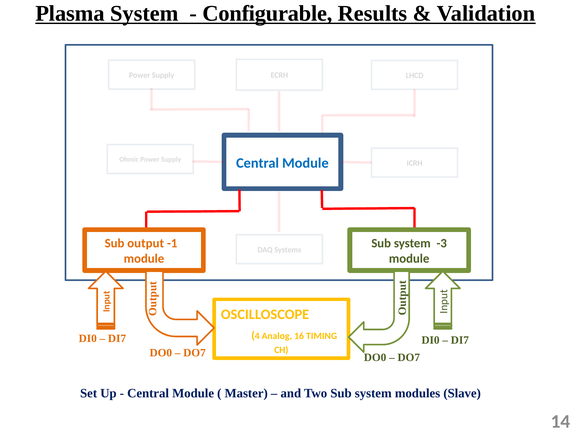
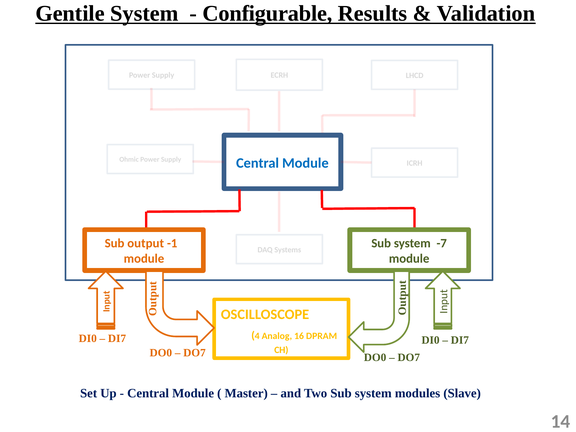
Plasma: Plasma -> Gentile (70, 13)
-3: -3 -> -7 (442, 243)
TIMING: TIMING -> DPRAM (322, 336)
